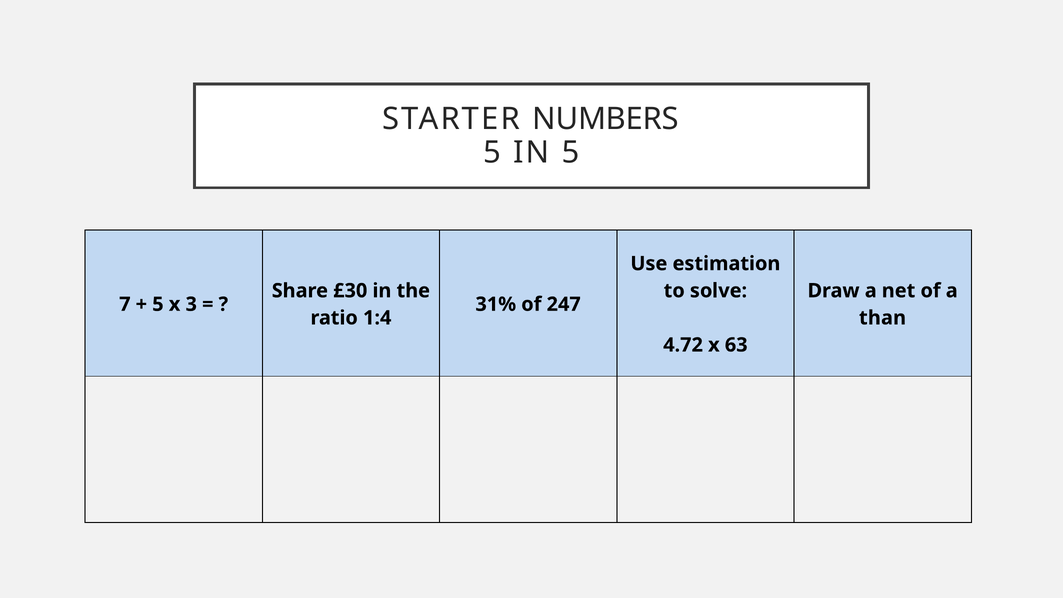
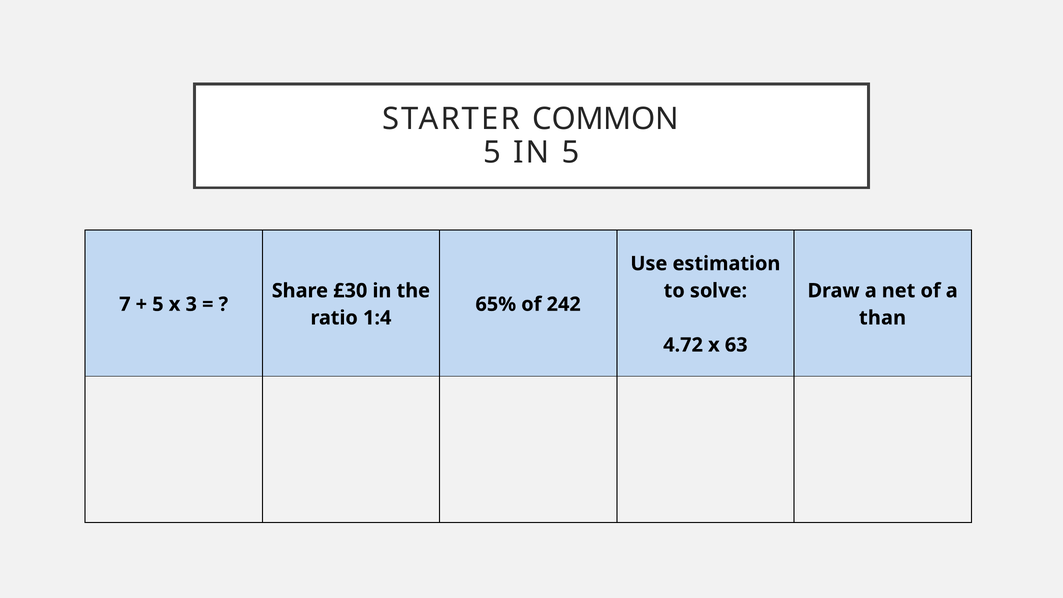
NUMBERS: NUMBERS -> COMMON (606, 119)
31%: 31% -> 65% (496, 304)
247: 247 -> 242 (564, 304)
